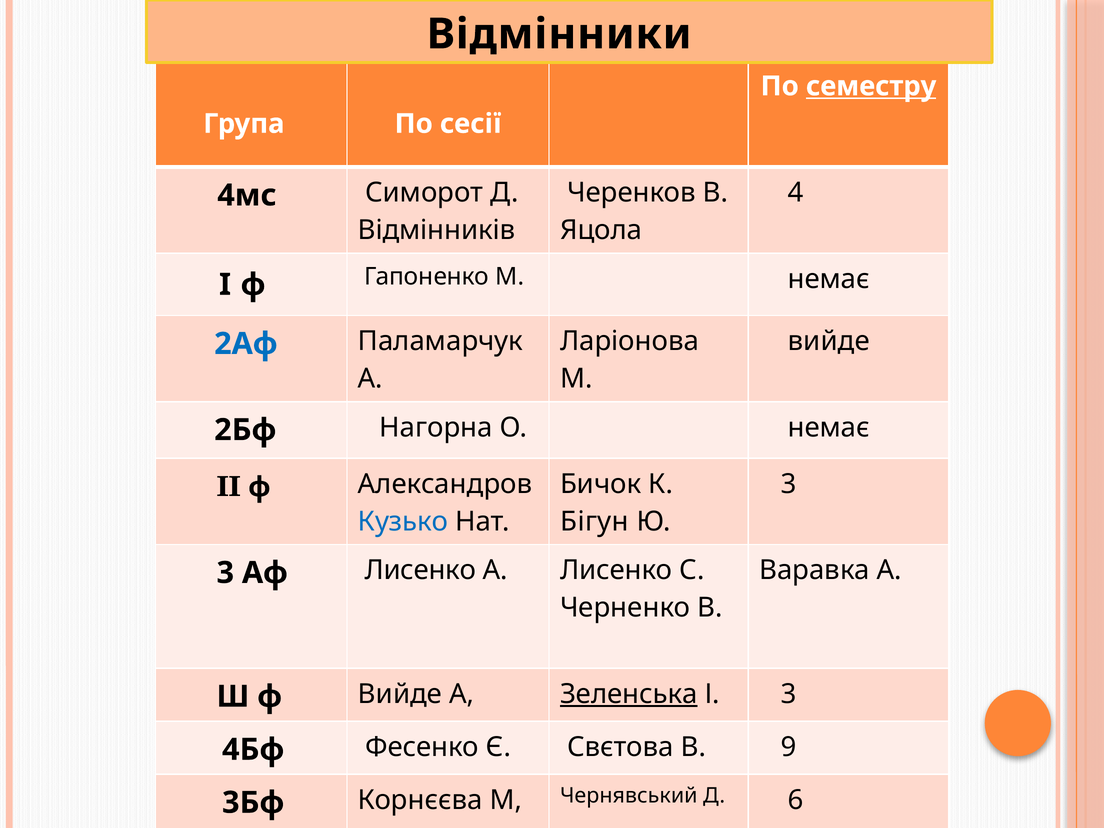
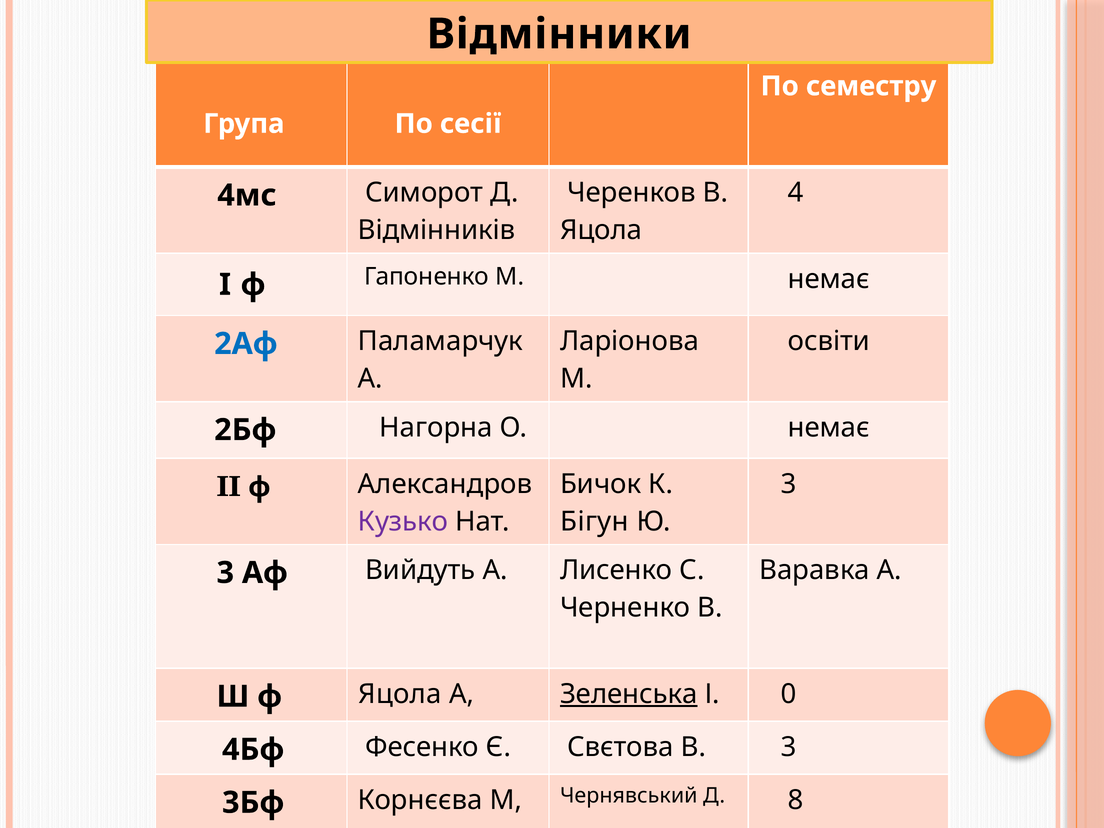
семестру underline: present -> none (871, 86)
вийде: вийде -> освіти (829, 341)
Кузько colour: blue -> purple (403, 522)
Аф Лисенко: Лисенко -> Вийдуть (420, 570)
ф Вийде: Вийде -> Яцола (400, 694)
І 3: 3 -> 0 (789, 694)
В 9: 9 -> 3 (789, 747)
6: 6 -> 8 (796, 800)
